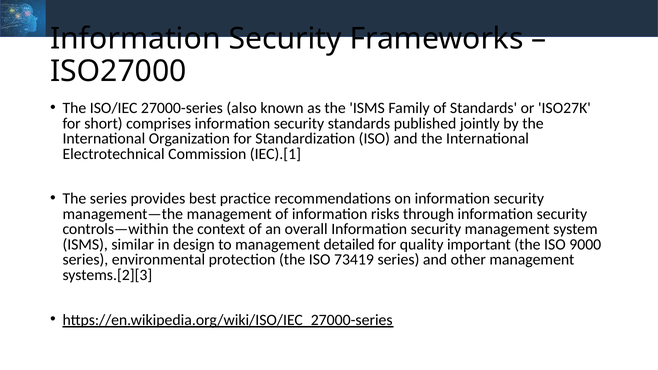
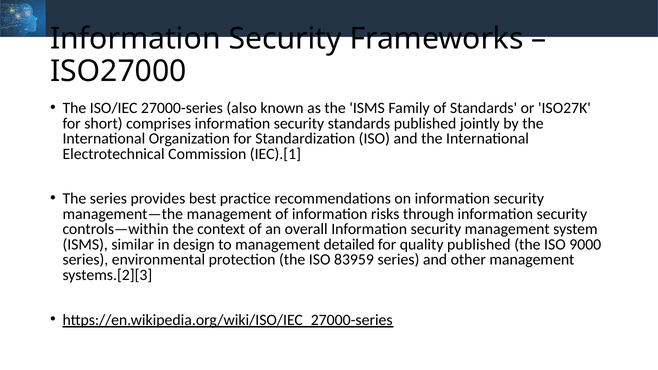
quality important: important -> published (479, 245)
73419: 73419 -> 83959 (354, 260)
